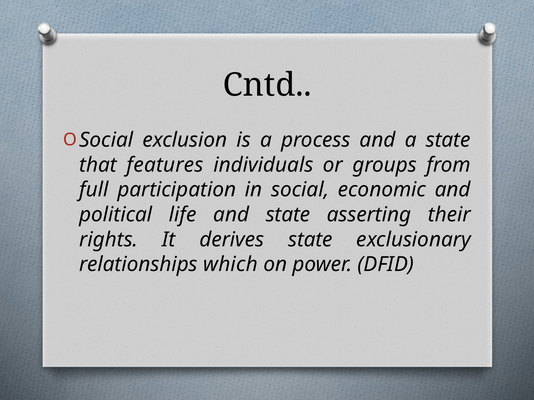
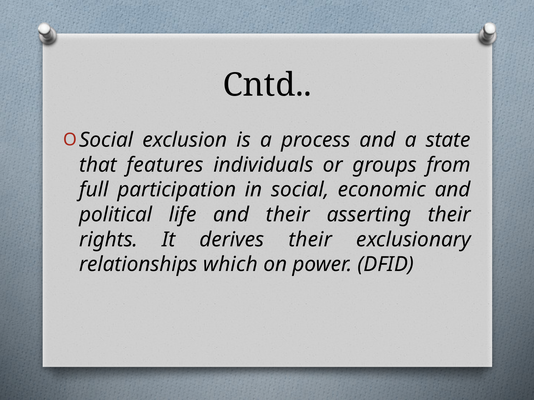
and state: state -> their (288, 215)
derives state: state -> their (310, 240)
